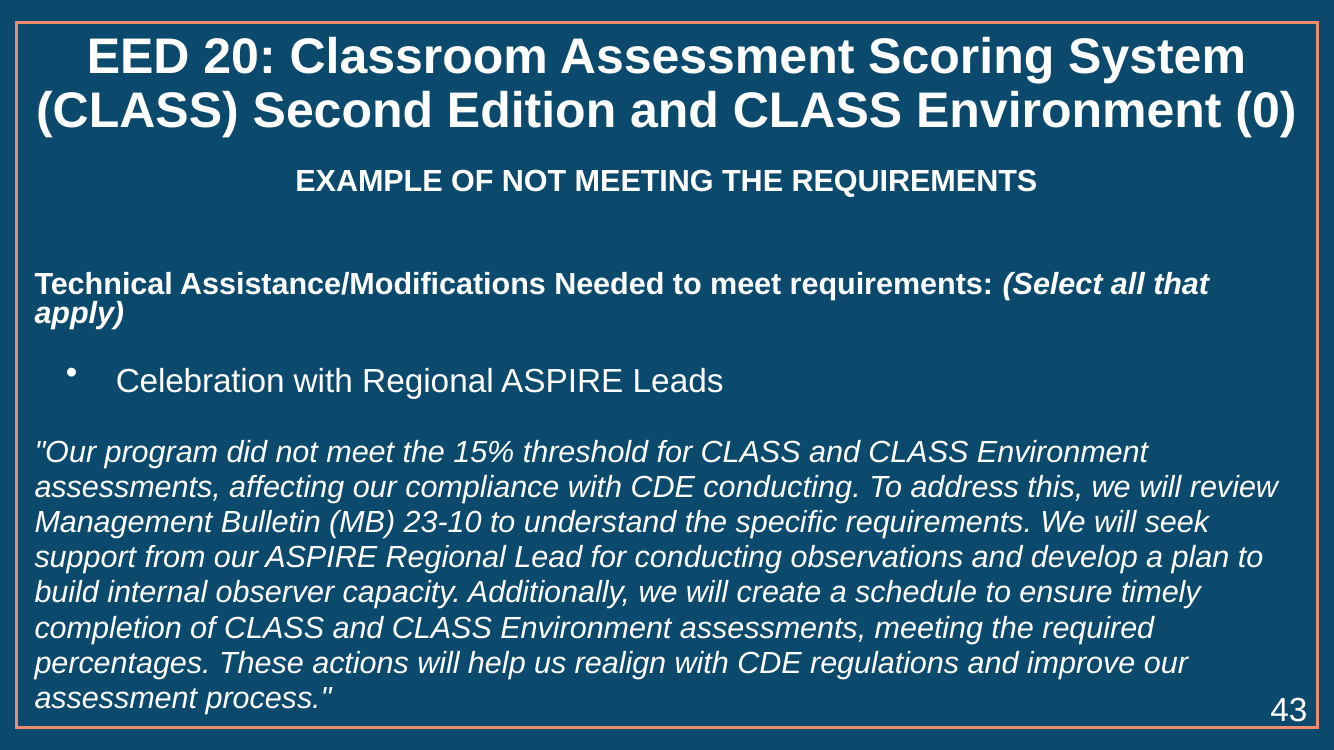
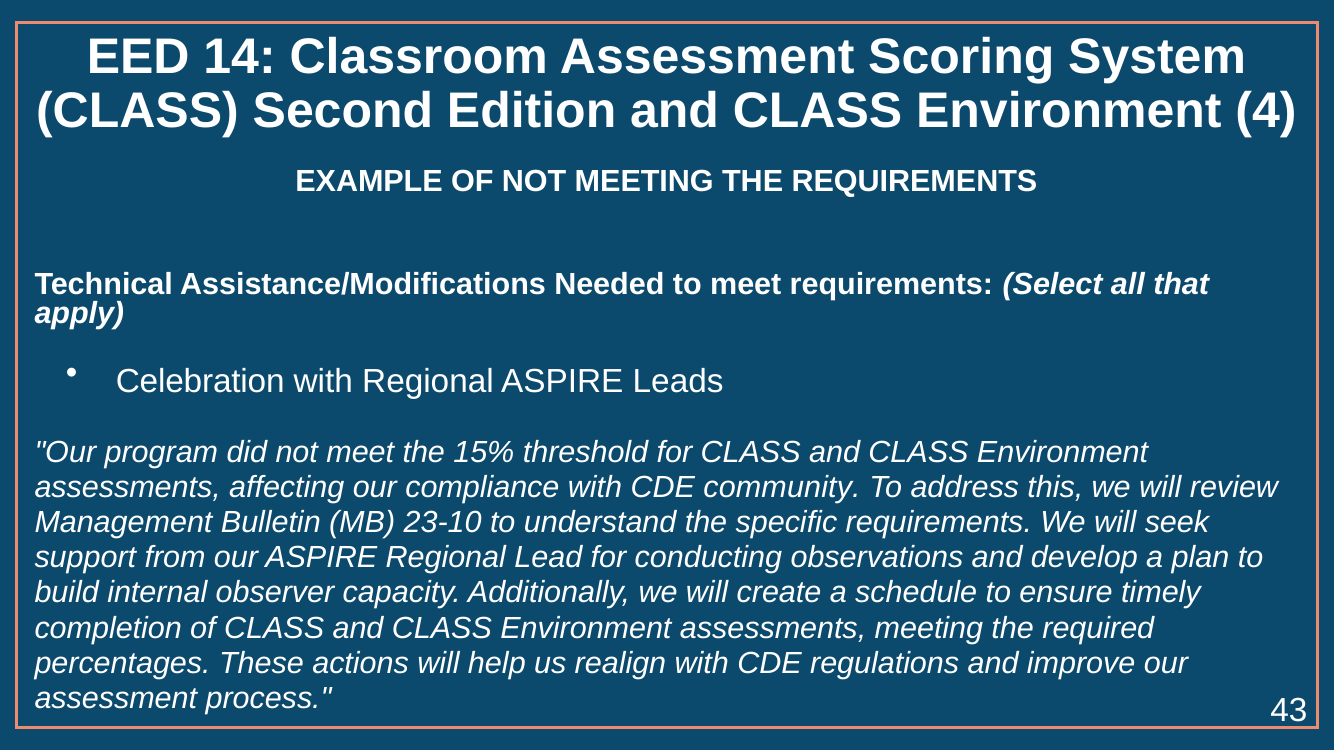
20: 20 -> 14 (240, 57)
0: 0 -> 4 (1266, 111)
CDE conducting: conducting -> community (782, 488)
